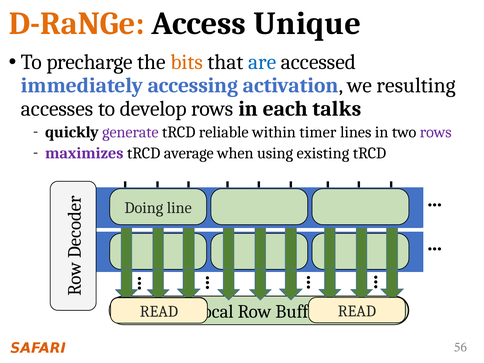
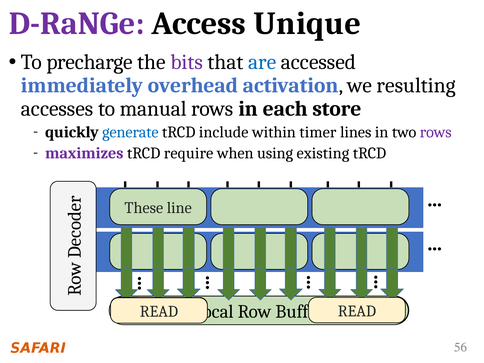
D-RaNGe colour: orange -> purple (77, 24)
bits colour: orange -> purple (187, 62)
accessing: accessing -> overhead (193, 85)
develop: develop -> manual (153, 109)
talks: talks -> store (337, 109)
generate colour: purple -> blue (130, 132)
reliable: reliable -> include (224, 132)
average: average -> require (189, 153)
Doing: Doing -> These (144, 208)
